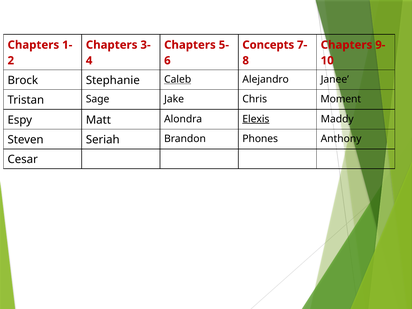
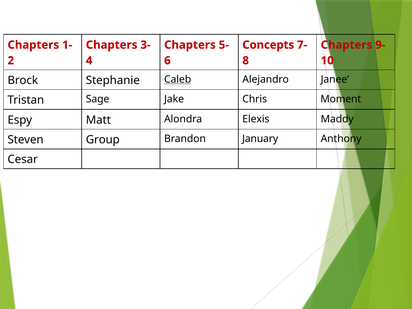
Elexis underline: present -> none (256, 119)
Seriah: Seriah -> Group (103, 140)
Phones: Phones -> January (260, 139)
